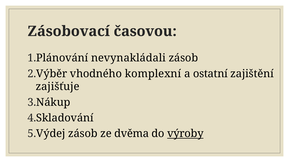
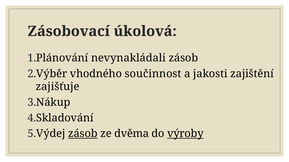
časovou: časovou -> úkolová (145, 31)
komplexní: komplexní -> součinnost (153, 74)
ostatní: ostatní -> jakosti (210, 74)
zásob underline: none -> present (83, 134)
